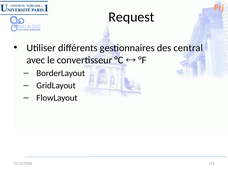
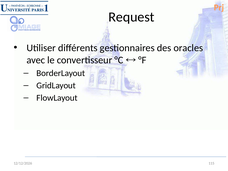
central: central -> oracles (188, 48)
